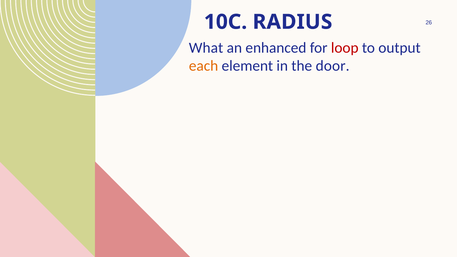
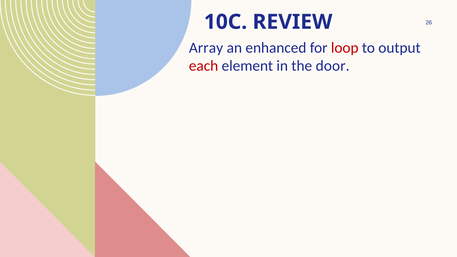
RADIUS: RADIUS -> REVIEW (293, 22)
What: What -> Array (206, 48)
each colour: orange -> red (204, 66)
